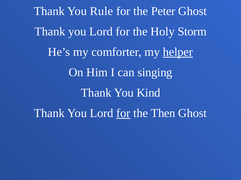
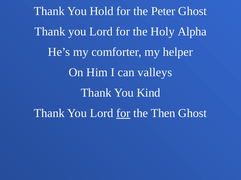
Rule: Rule -> Hold (102, 11)
Storm: Storm -> Alpha (192, 32)
helper underline: present -> none (178, 52)
singing: singing -> valleys (155, 73)
